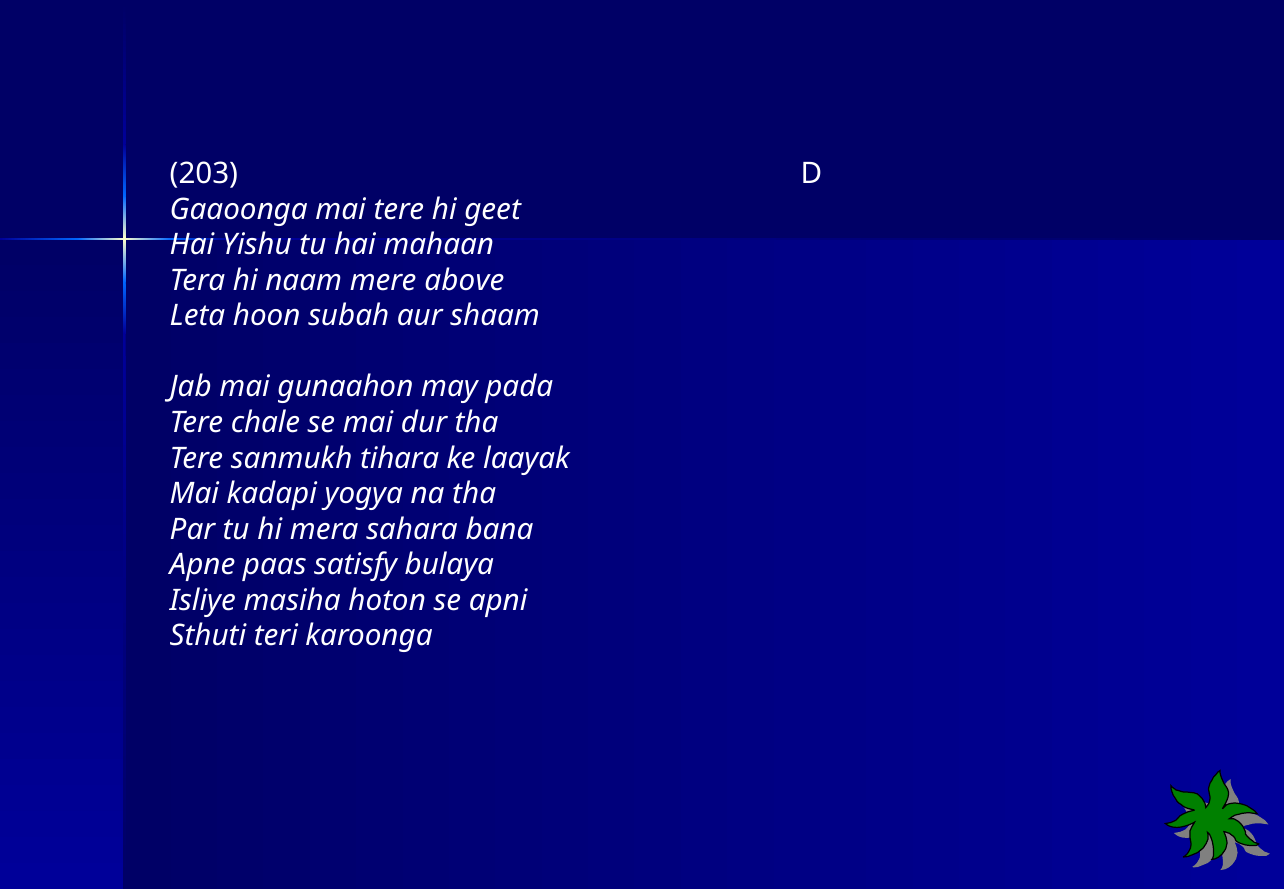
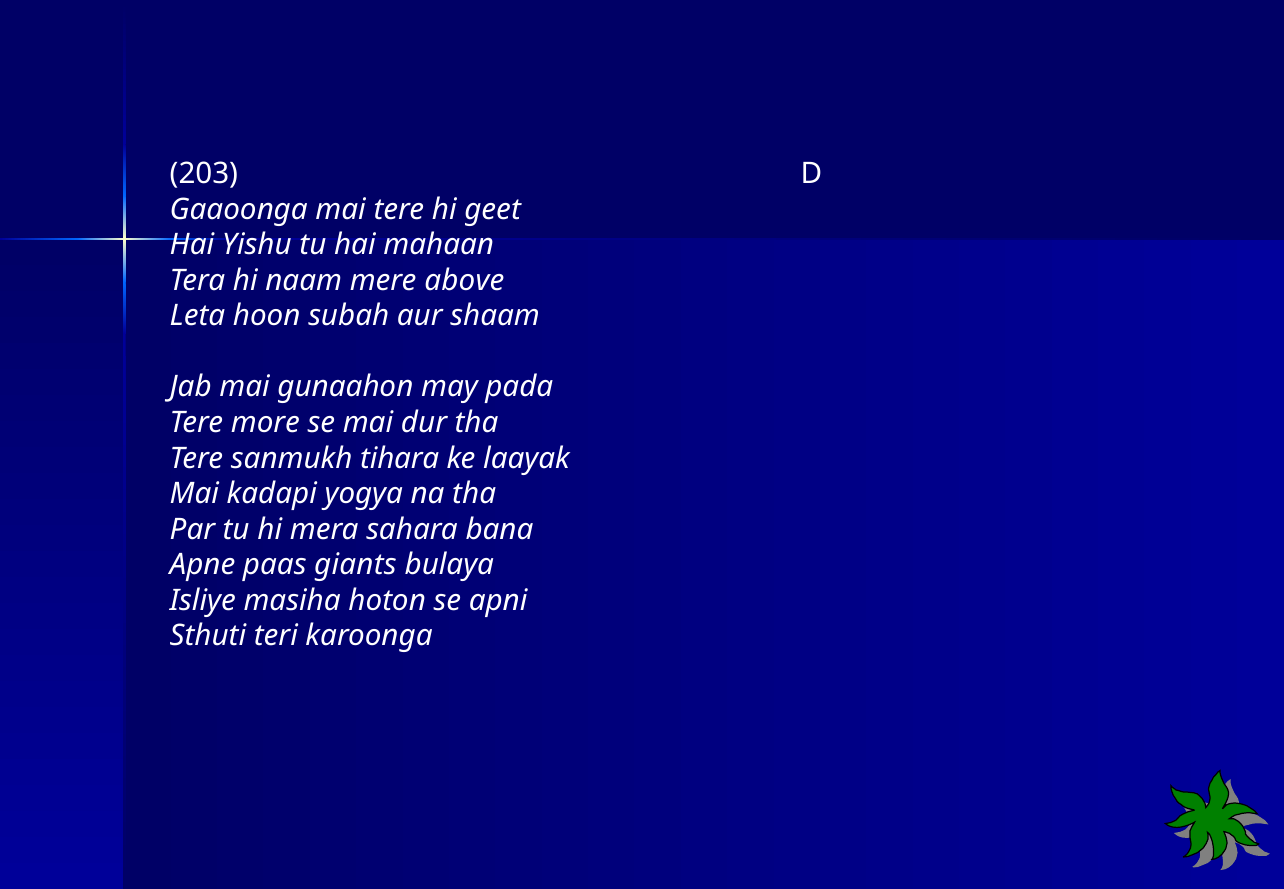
chale: chale -> more (265, 423)
satisfy: satisfy -> giants (355, 565)
